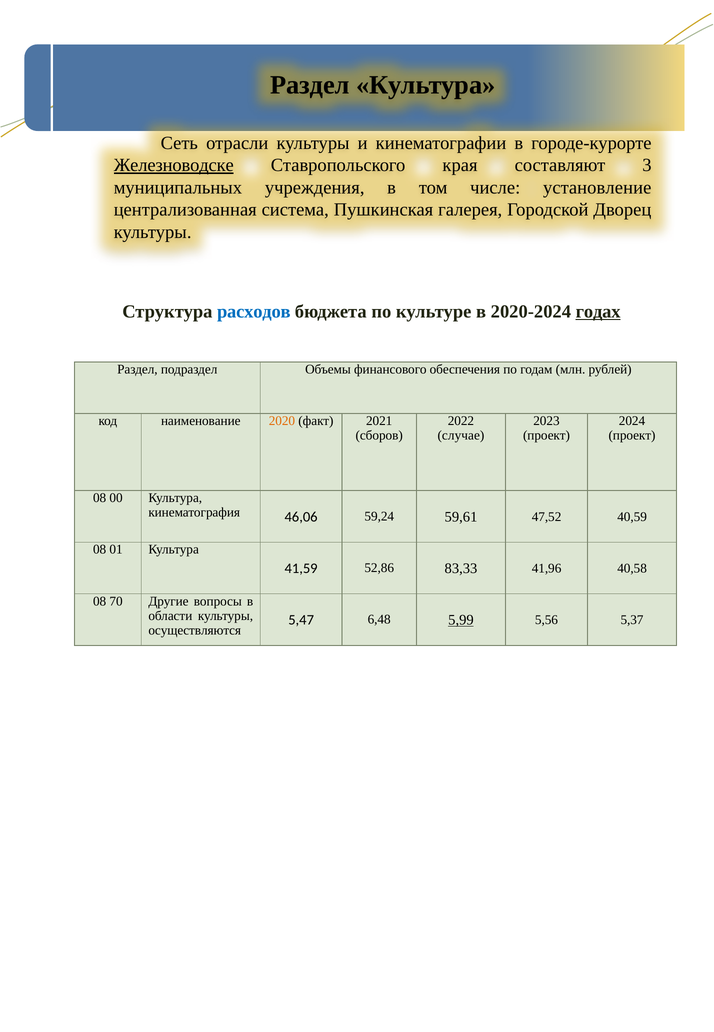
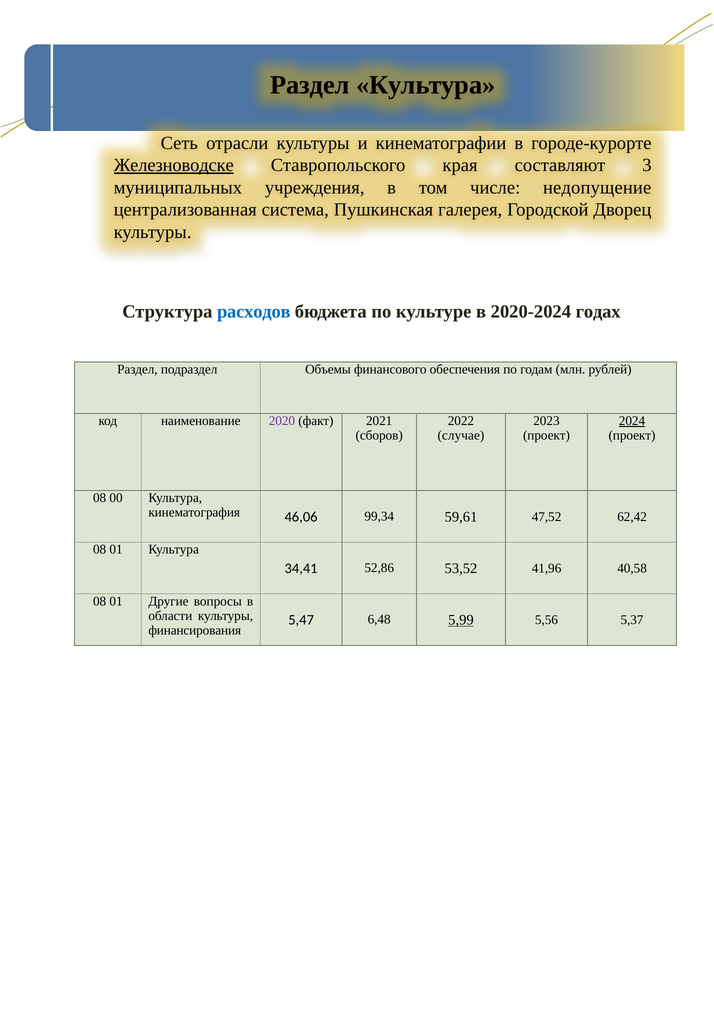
установление: установление -> недопущение (597, 187)
годах underline: present -> none (598, 311)
2020 colour: orange -> purple (282, 421)
2024 underline: none -> present (632, 421)
59,24: 59,24 -> 99,34 (379, 516)
40,59: 40,59 -> 62,42 (632, 517)
41,59: 41,59 -> 34,41 (301, 568)
83,33: 83,33 -> 53,52 (461, 568)
70: 70 -> 01 (116, 601)
осуществляются: осуществляются -> финансирования (195, 630)
